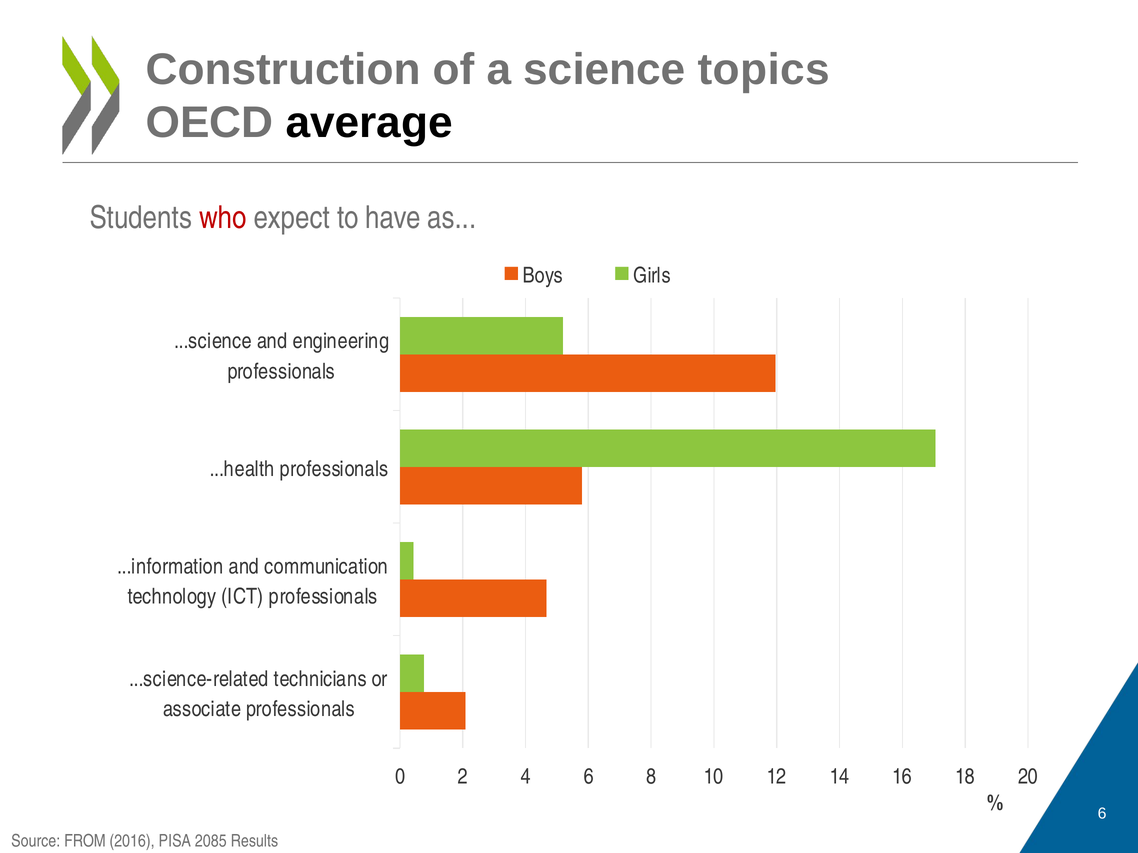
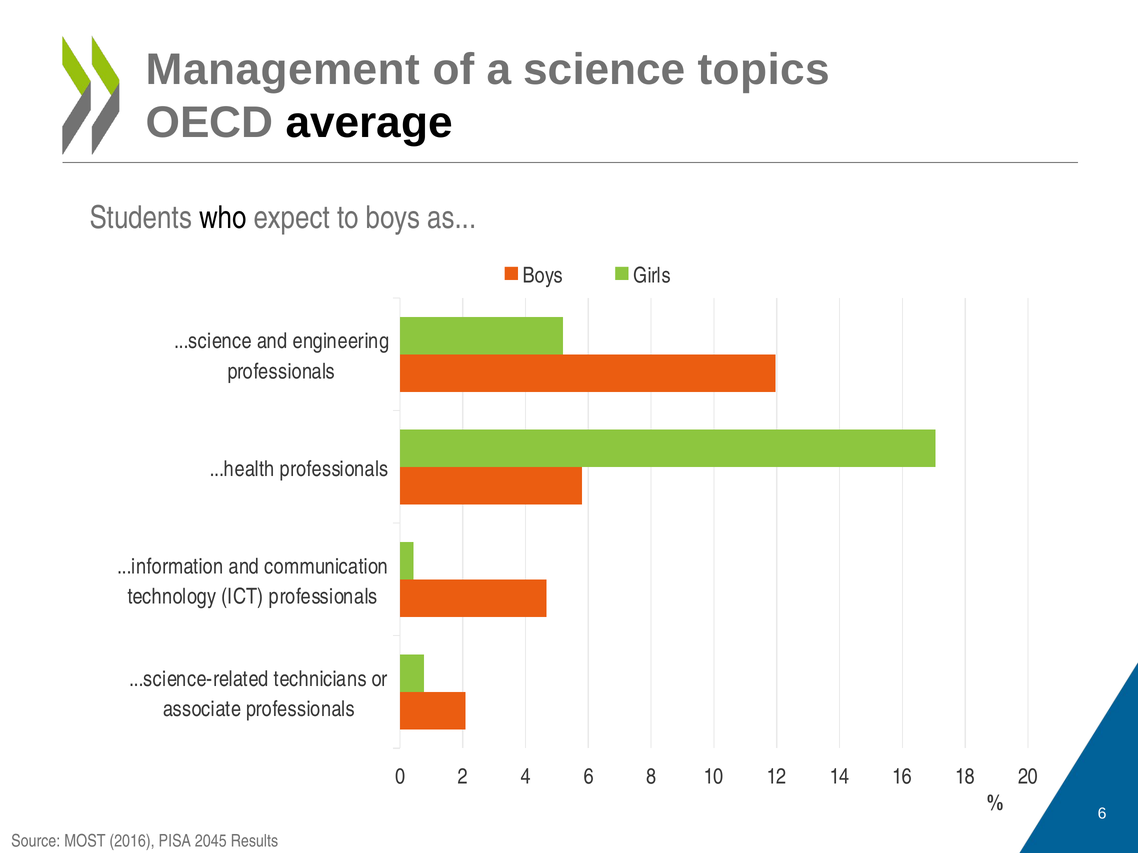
Construction: Construction -> Management (283, 70)
who colour: red -> black (223, 218)
to have: have -> boys (393, 218)
FROM: FROM -> MOST (85, 842)
2085: 2085 -> 2045 (211, 842)
